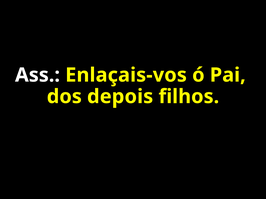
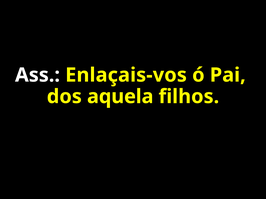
depois: depois -> aquela (120, 97)
